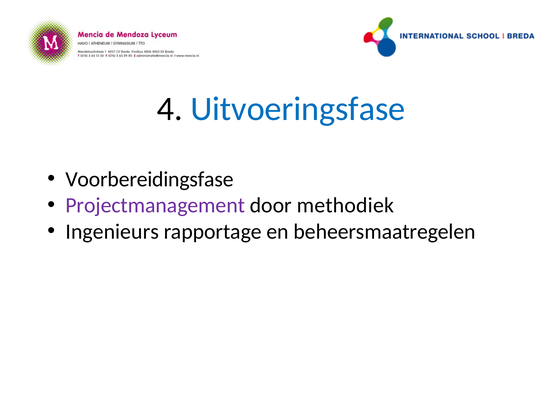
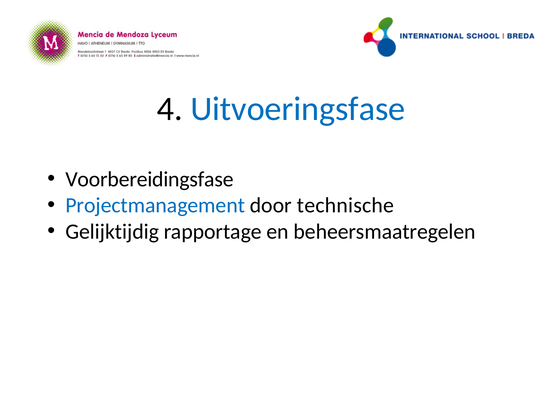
Projectmanagement colour: purple -> blue (155, 205)
methodiek: methodiek -> technische (345, 205)
Ingenieurs: Ingenieurs -> Gelijktijdig (112, 231)
